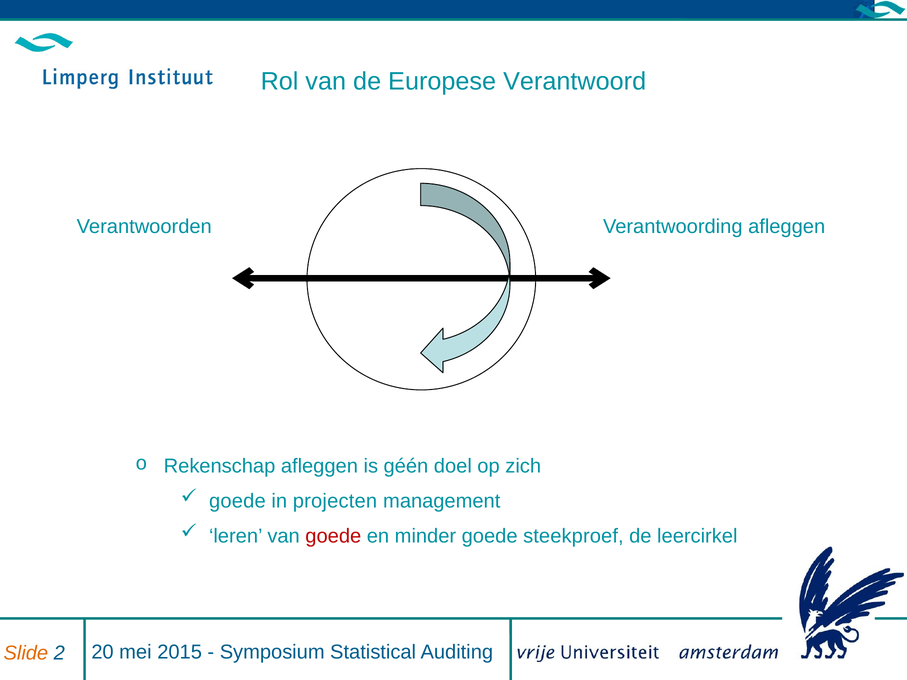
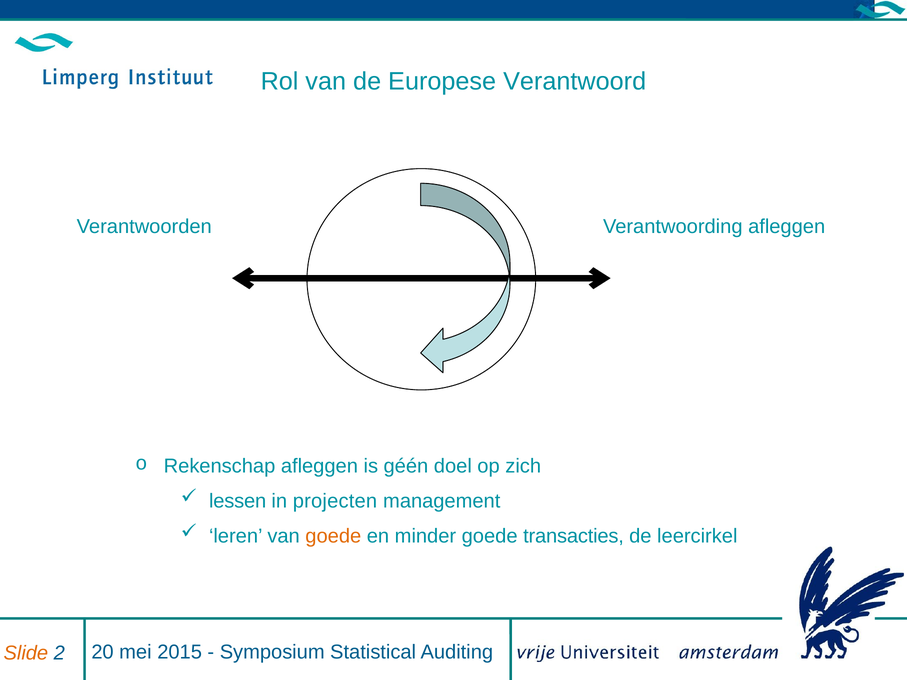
goede: goede -> lessen (238, 501)
goede colour: red -> orange (333, 536)
steekproef: steekproef -> transacties (574, 536)
